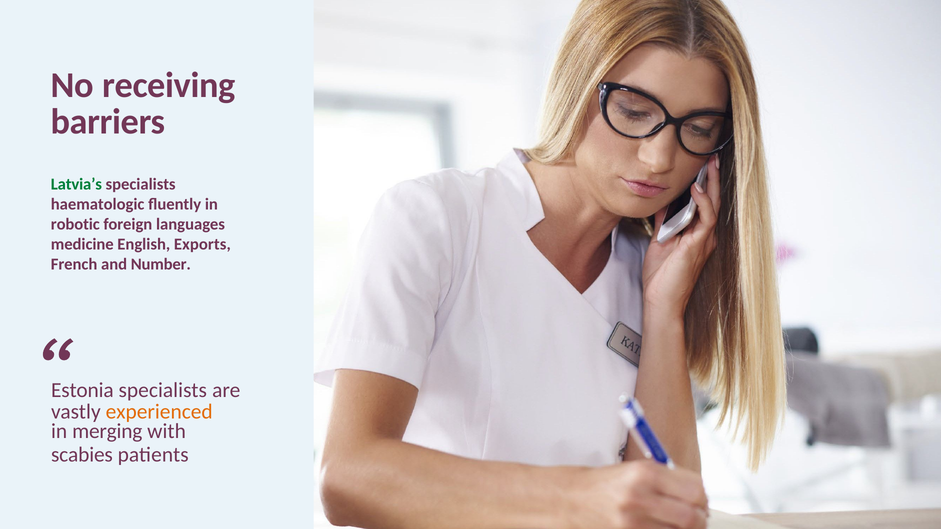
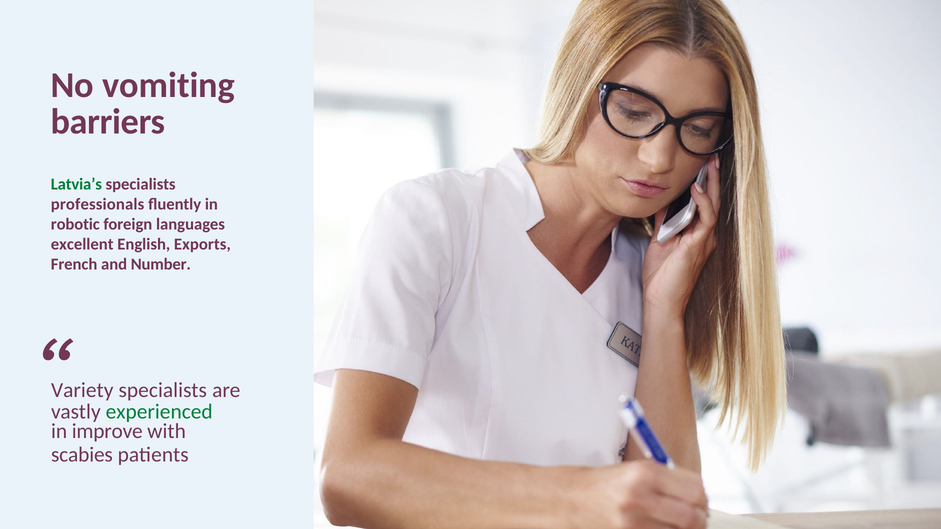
receiving: receiving -> vomiting (169, 86)
haematologic: haematologic -> professionals (98, 205)
medicine: medicine -> excellent (82, 244)
Estonia: Estonia -> Variety (82, 390)
experienced colour: orange -> green (159, 412)
merging: merging -> improve (107, 431)
